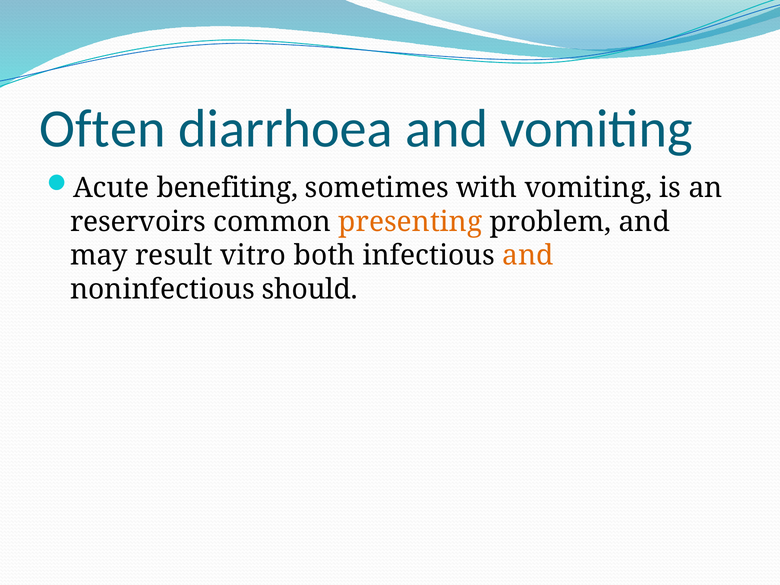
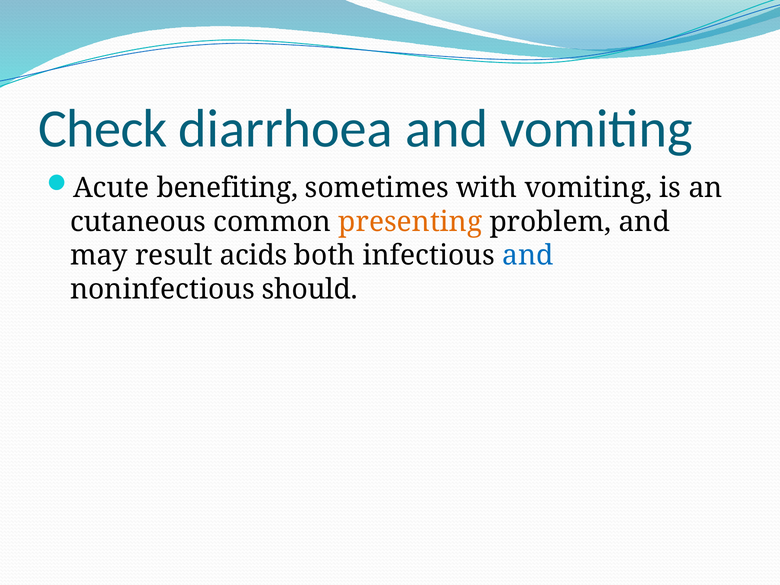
Often: Often -> Check (103, 129)
reservoirs: reservoirs -> cutaneous (138, 222)
vitro: vitro -> acids (253, 256)
and colour: orange -> blue (528, 256)
